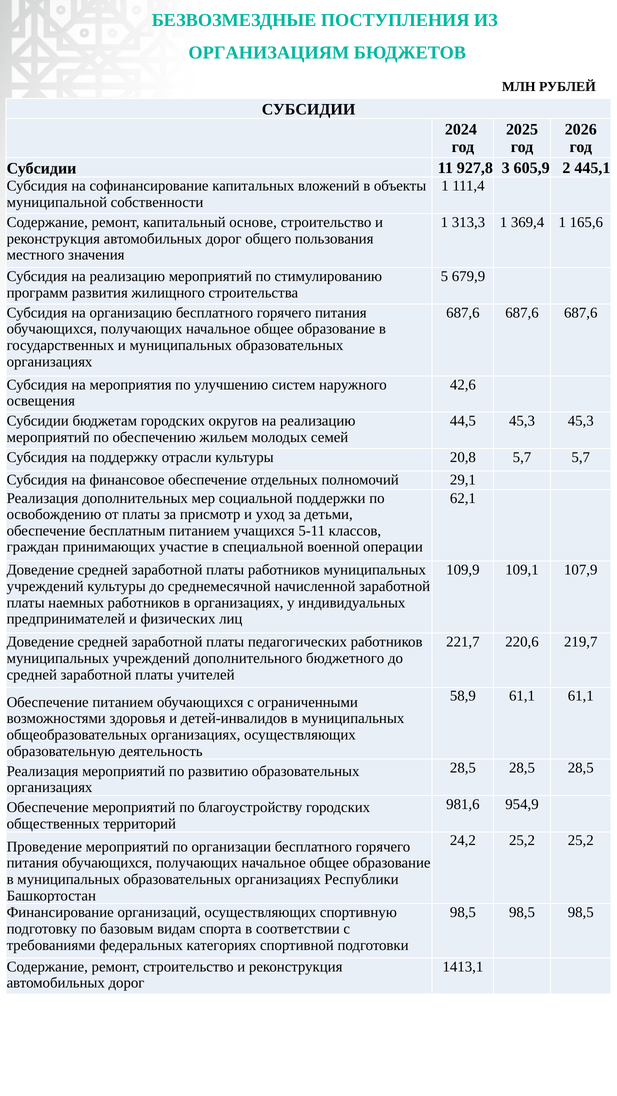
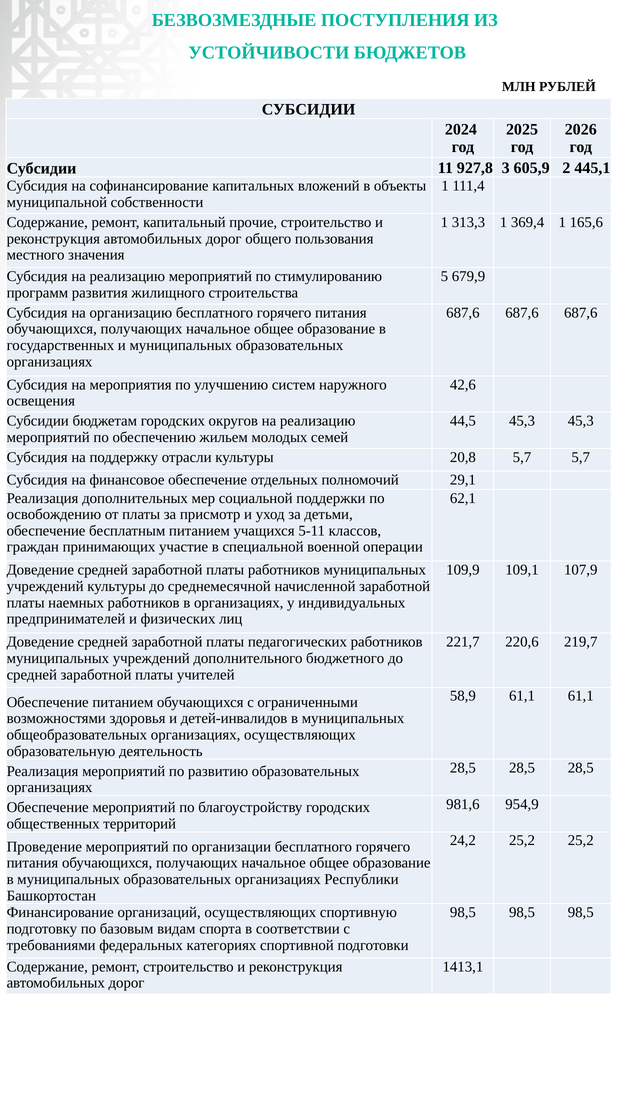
ОРГАНИЗАЦИЯМ: ОРГАНИЗАЦИЯМ -> УСТОЙЧИВОСТИ (269, 53)
основе: основе -> прочие (253, 222)
